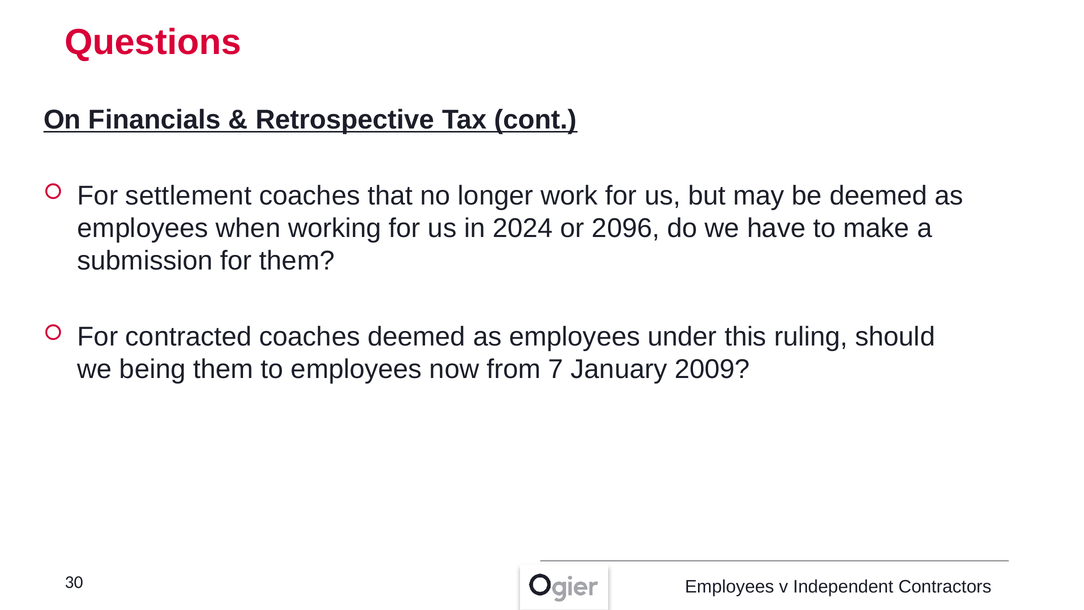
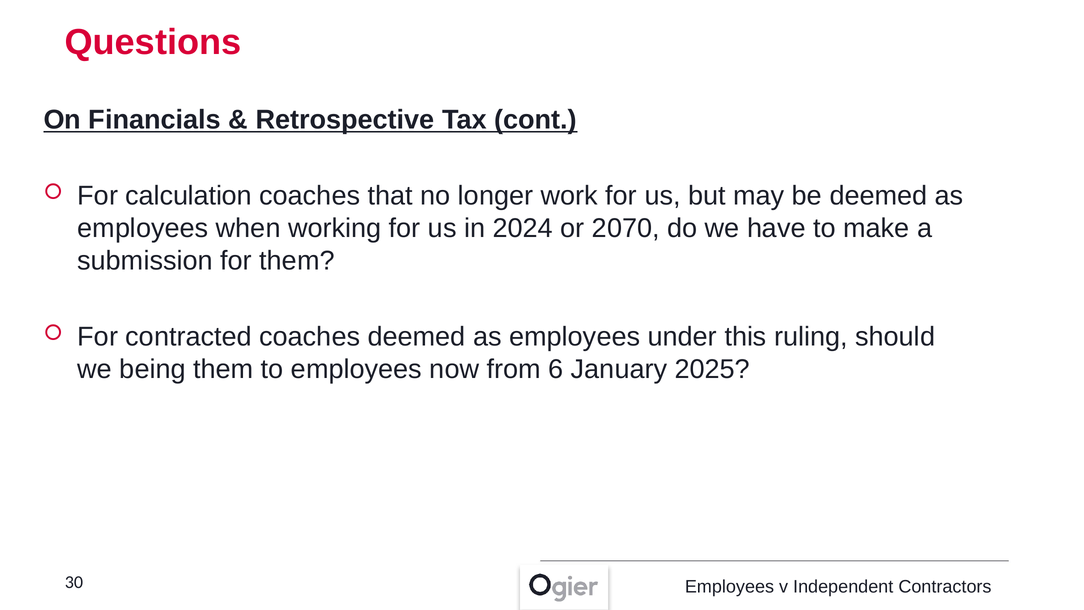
settlement: settlement -> calculation (189, 196)
2096: 2096 -> 2070 (626, 228)
7: 7 -> 6 (556, 369)
2009: 2009 -> 2025 (712, 369)
